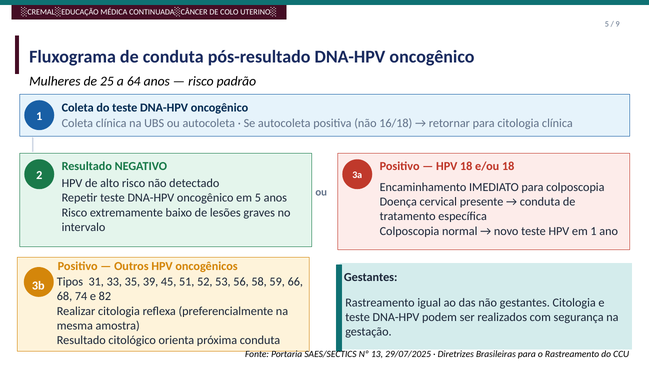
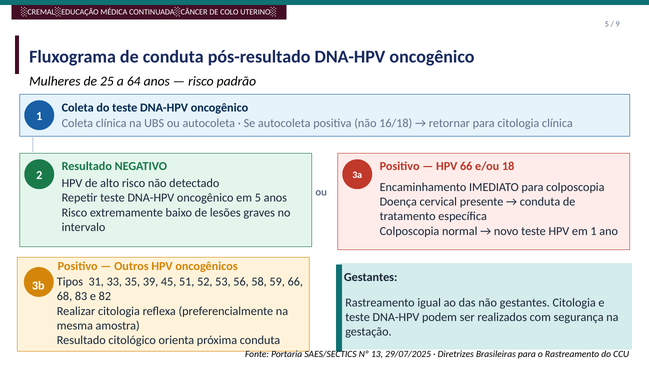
HPV 18: 18 -> 66 (466, 166)
74: 74 -> 83 (81, 296)
